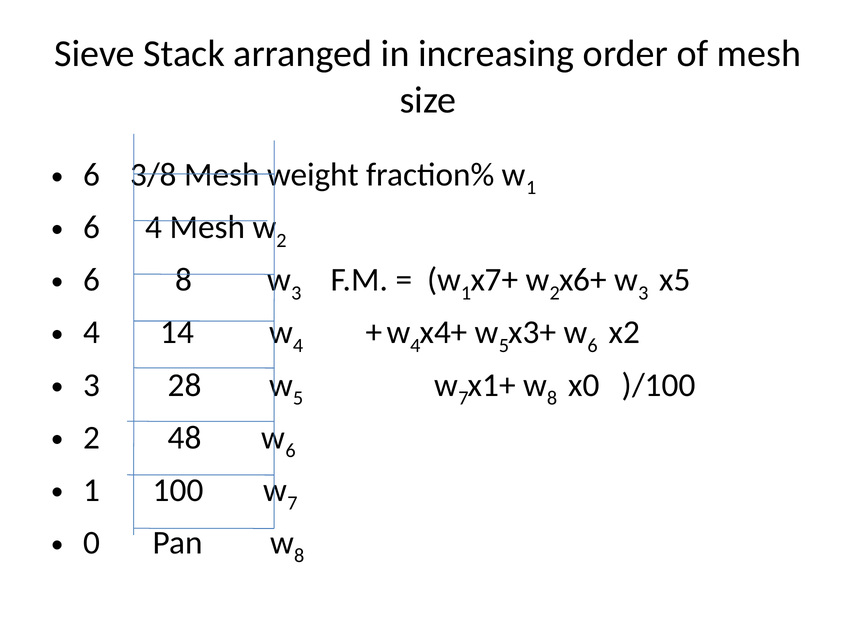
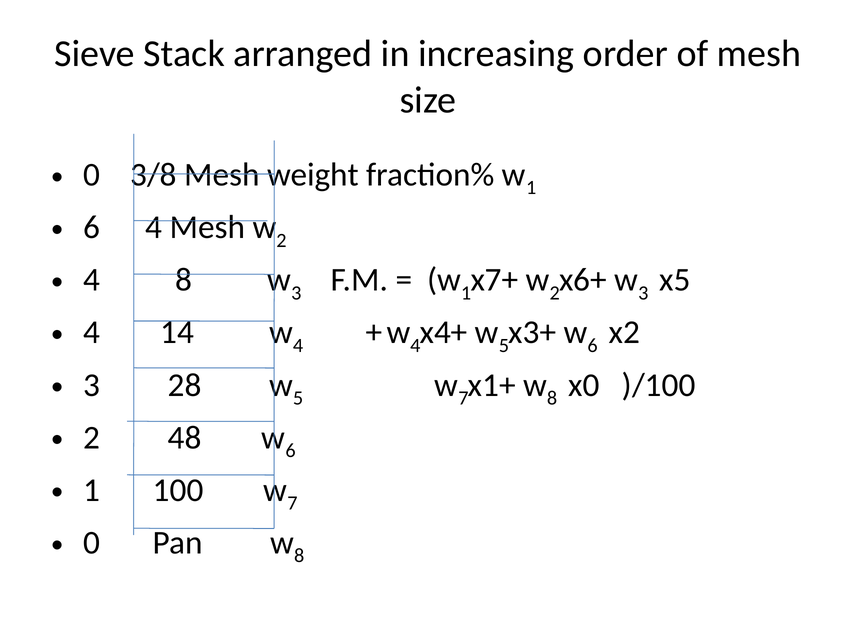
6: 6 -> 0 (92, 175)
6: 6 -> 4 (92, 280)
